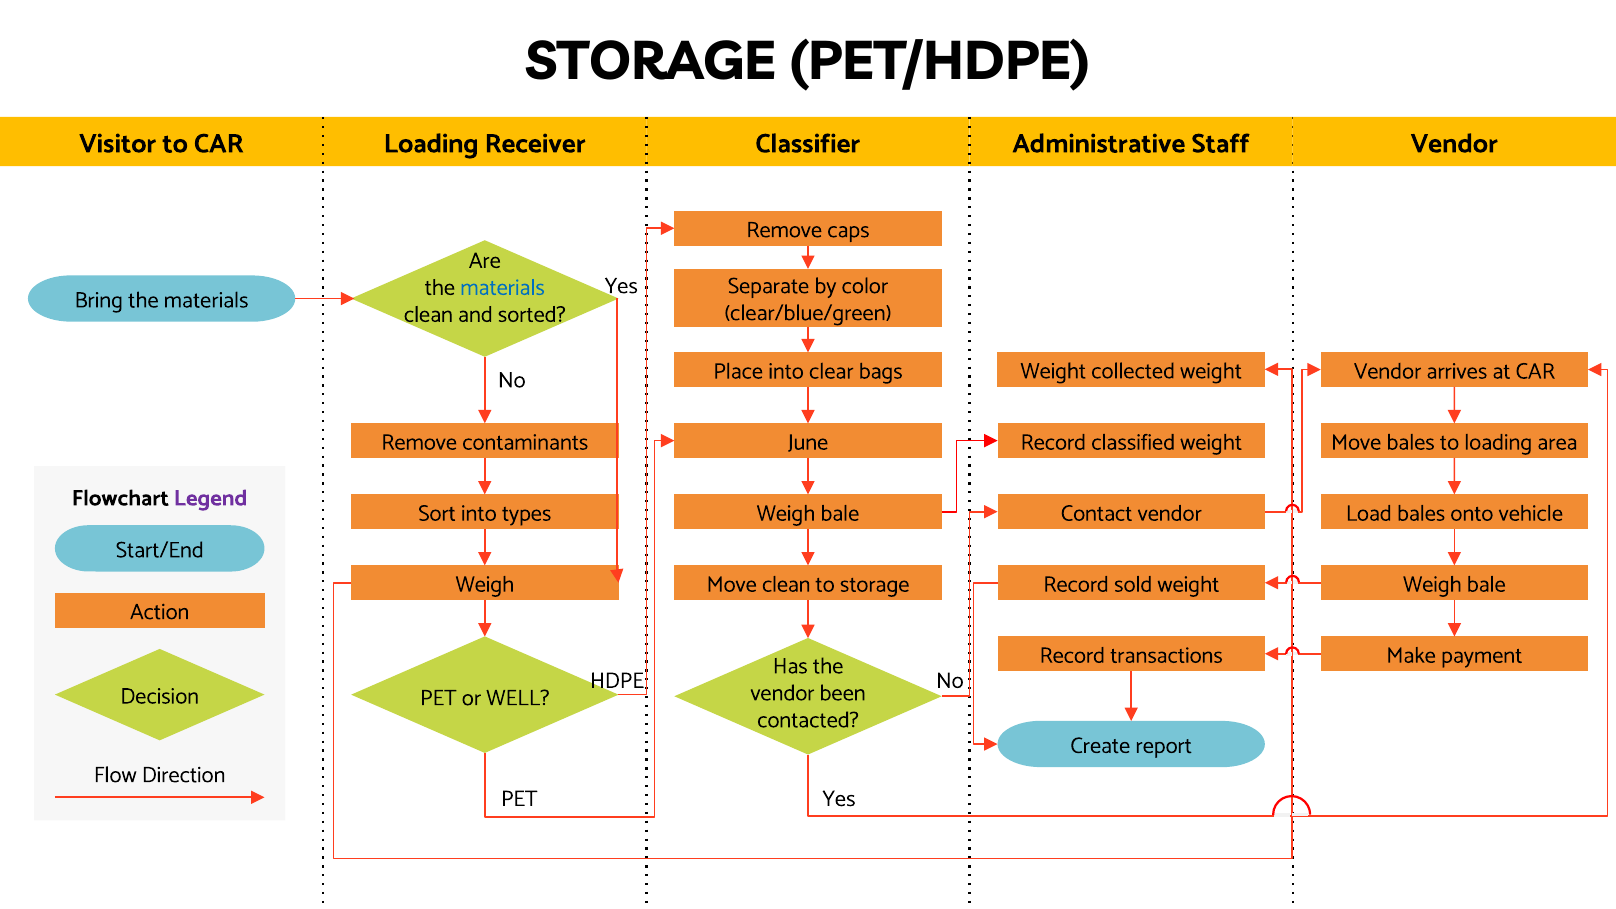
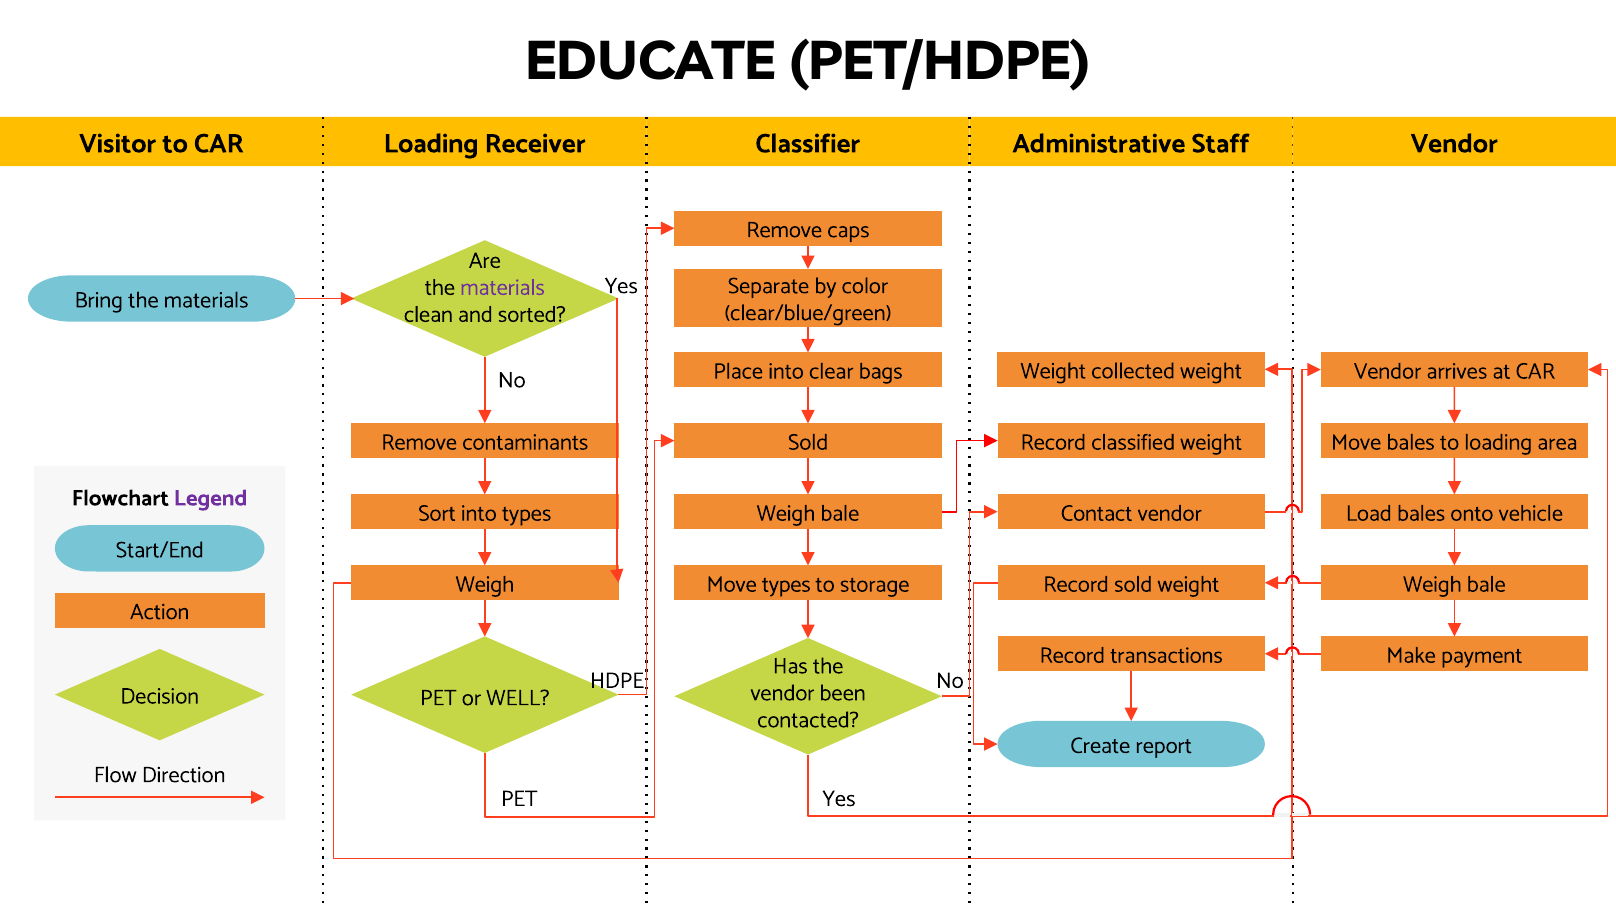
STORAGE: STORAGE -> EDUCATE (651, 62)
materials colour: blue -> purple (503, 287)
June: June -> Sold (808, 442)
Move clean: clean -> types (786, 584)
